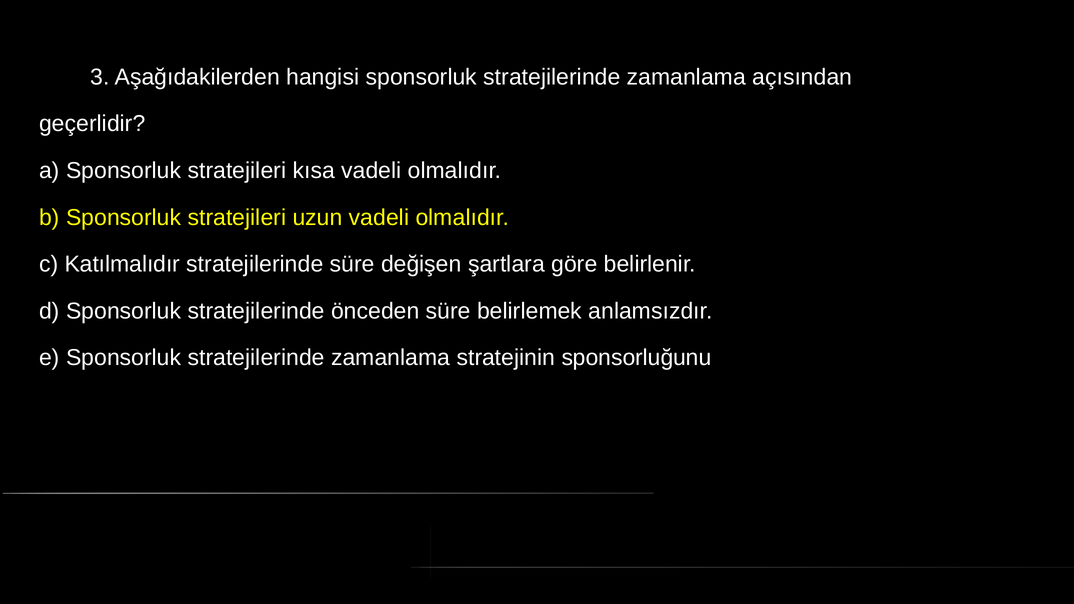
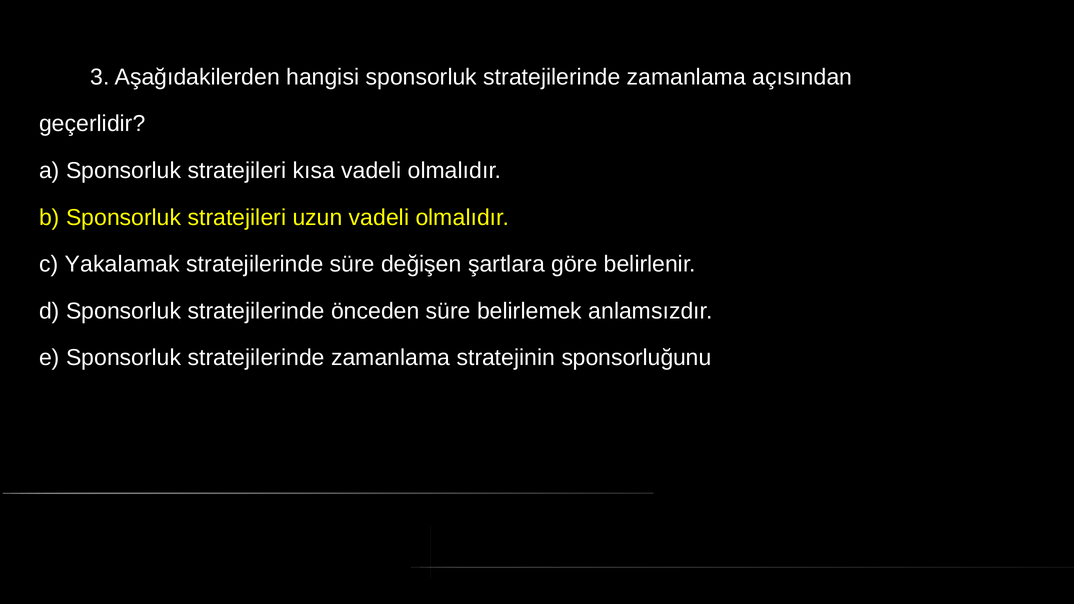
Katılmalıdır: Katılmalıdır -> Yakalamak (122, 264)
